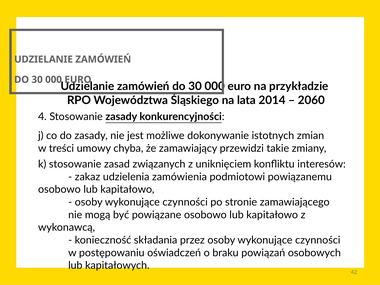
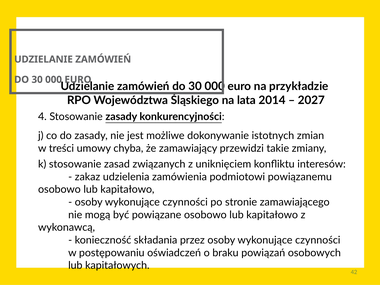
2060: 2060 -> 2027 (311, 100)
